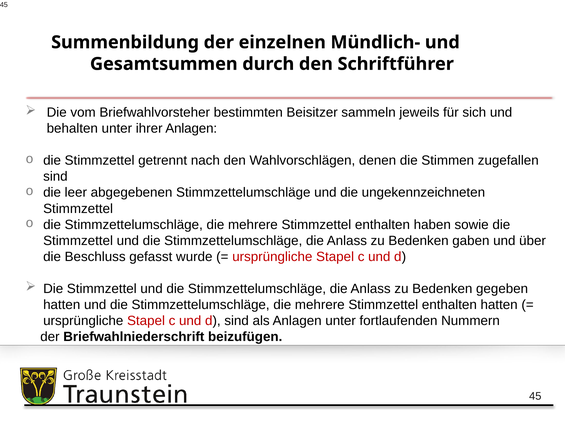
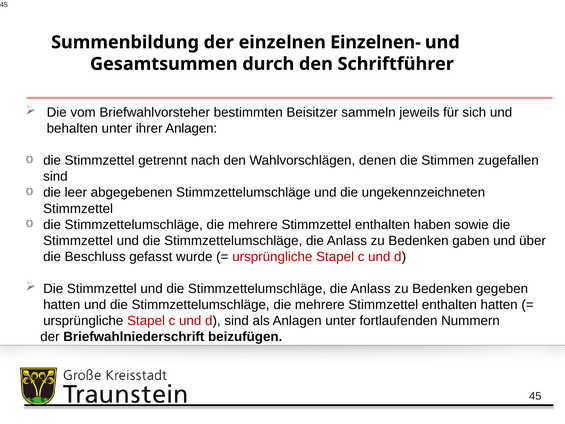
Mündlich-: Mündlich- -> Einzelnen- (375, 42)
